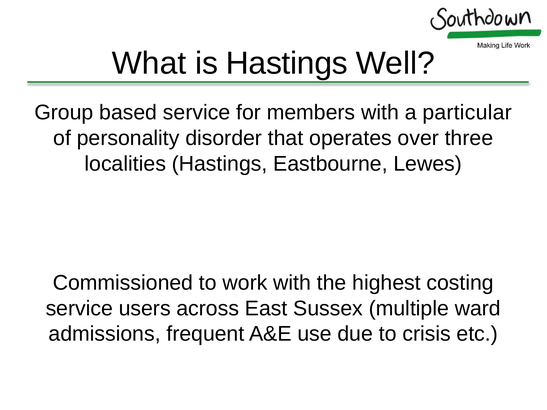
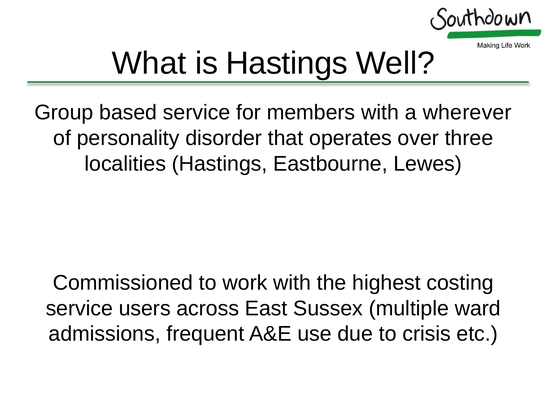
particular: particular -> wherever (467, 113)
